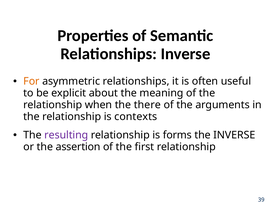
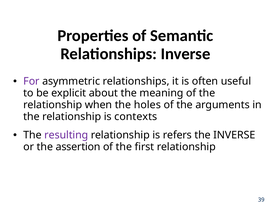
For colour: orange -> purple (31, 81)
there: there -> holes (147, 105)
forms: forms -> refers (177, 135)
